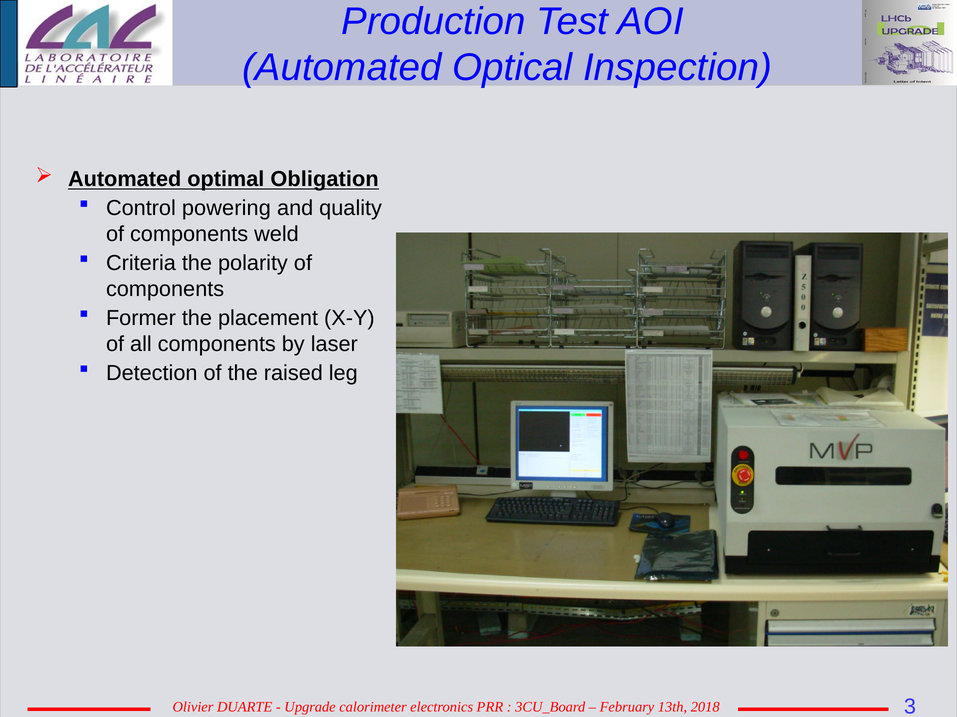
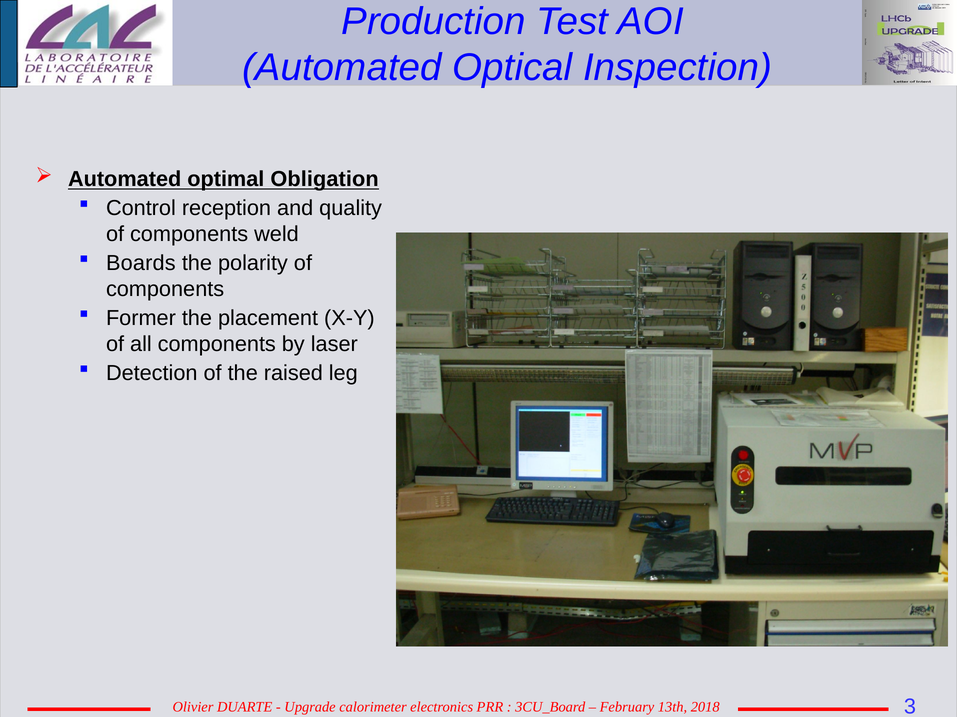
powering: powering -> reception (226, 208)
Criteria: Criteria -> Boards (141, 263)
